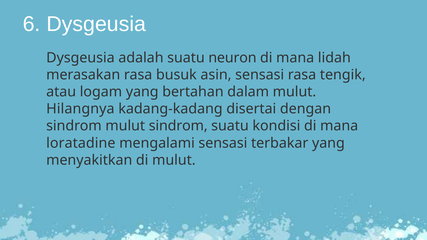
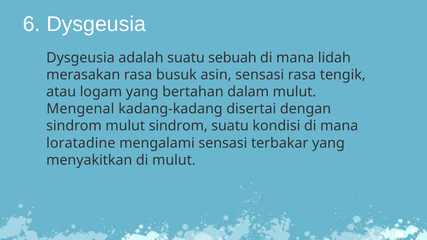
neuron: neuron -> sebuah (232, 58)
Hilangnya: Hilangnya -> Mengenal (80, 109)
